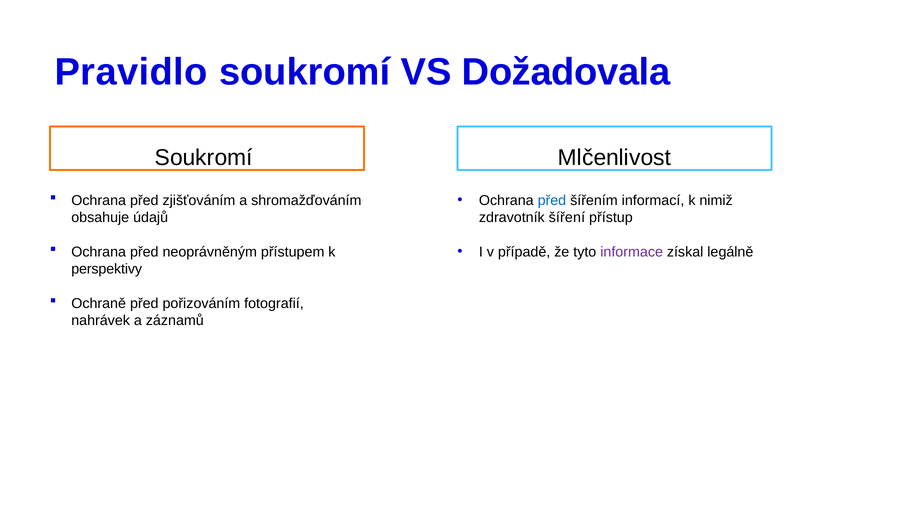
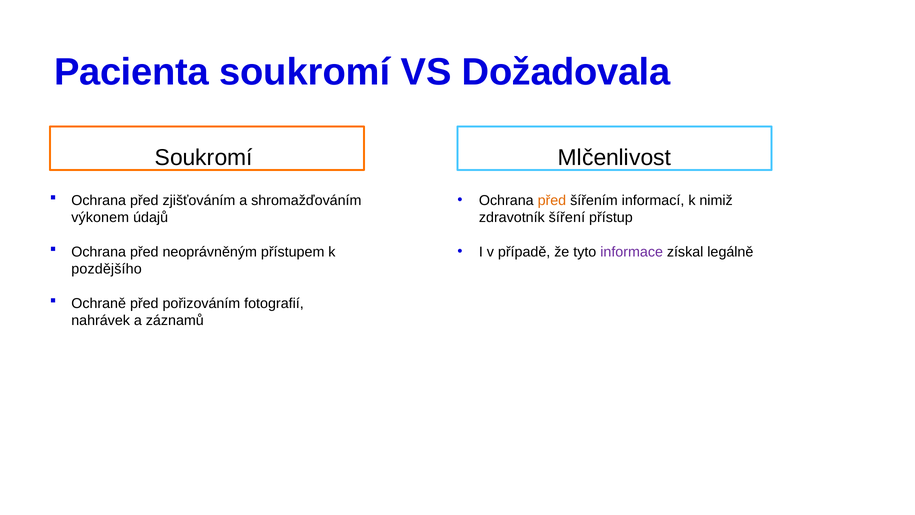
Pravidlo: Pravidlo -> Pacienta (131, 72)
před colour: blue -> orange (552, 200)
obsahuje: obsahuje -> výkonem (100, 217)
perspektivy: perspektivy -> pozdějšího (107, 269)
